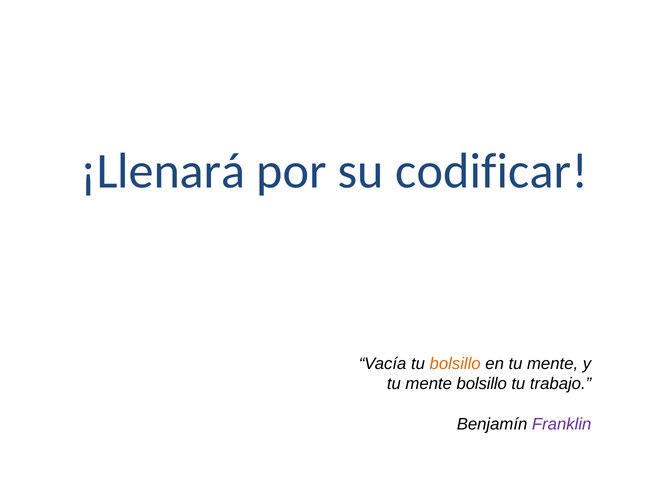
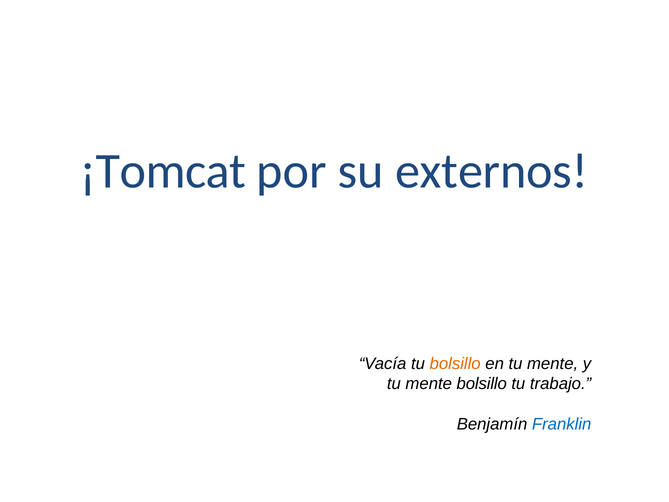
¡Llenará: ¡Llenará -> ¡Tomcat (163, 171)
codificar: codificar -> externos (492, 171)
Franklin colour: purple -> blue (562, 424)
